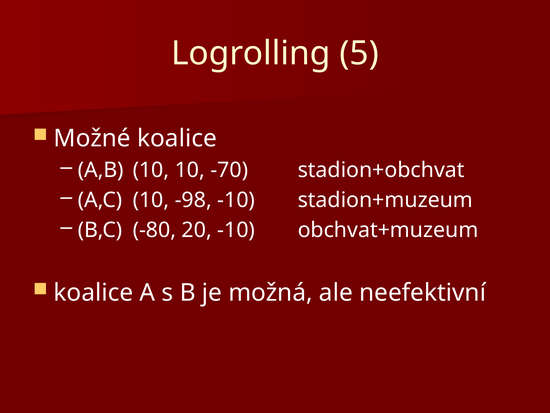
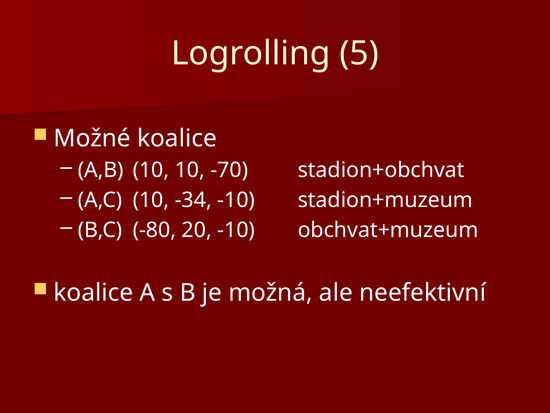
-98: -98 -> -34 (193, 200)
